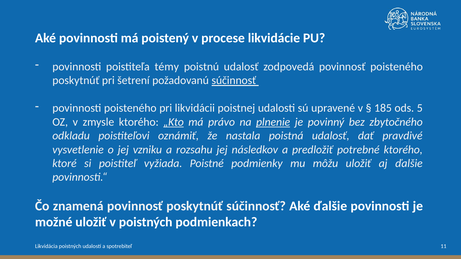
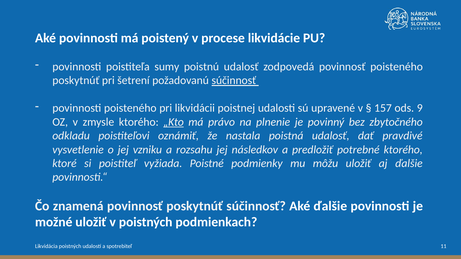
témy: témy -> sumy (167, 67)
185: 185 -> 157 (383, 108)
5: 5 -> 9 (420, 108)
plnenie underline: present -> none (273, 122)
